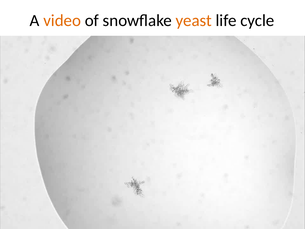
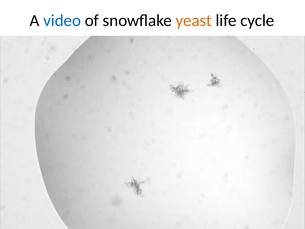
video colour: orange -> blue (62, 20)
